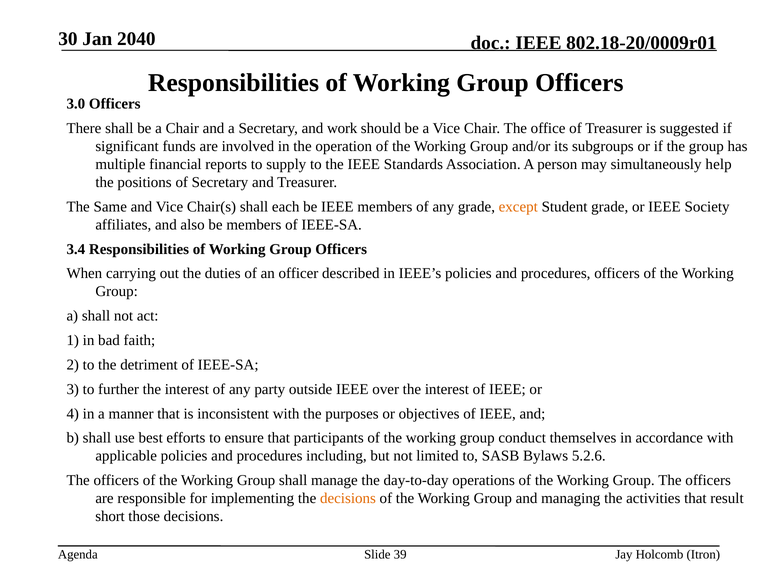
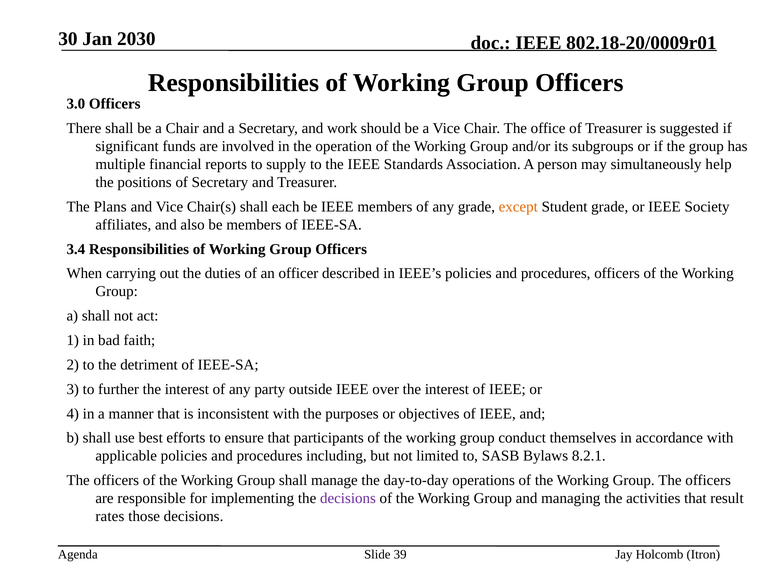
2040: 2040 -> 2030 (136, 39)
Same: Same -> Plans (110, 207)
5.2.6: 5.2.6 -> 8.2.1 (589, 456)
decisions colour: orange -> purple (348, 499)
short: short -> rates (110, 517)
